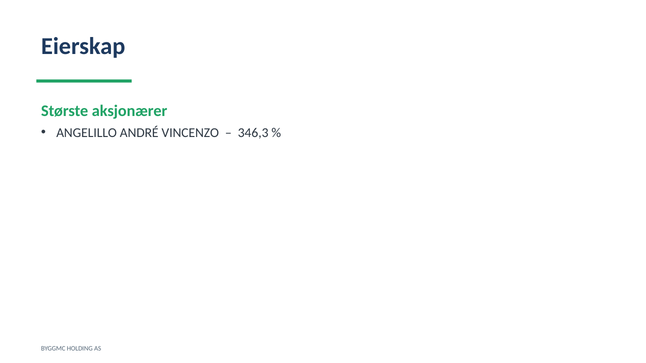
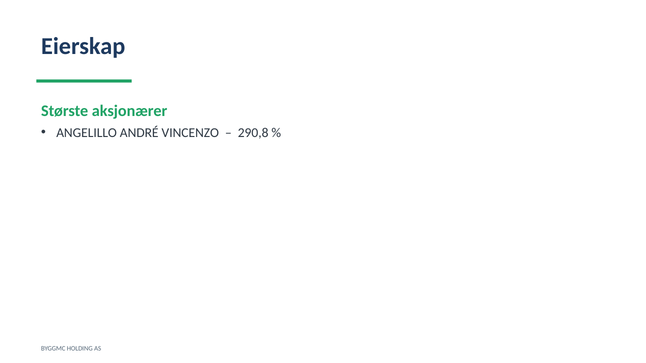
346,3: 346,3 -> 290,8 (253, 133)
